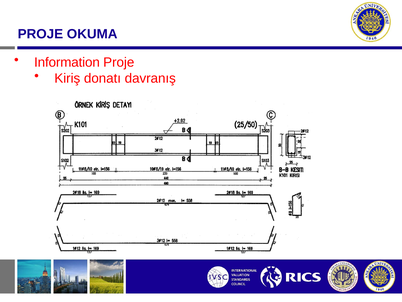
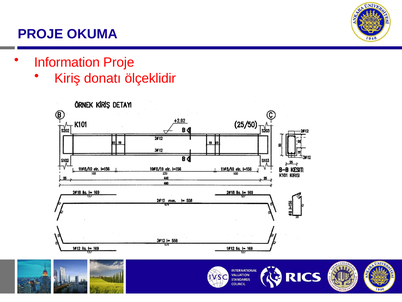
davranış: davranış -> ölçeklidir (150, 78)
